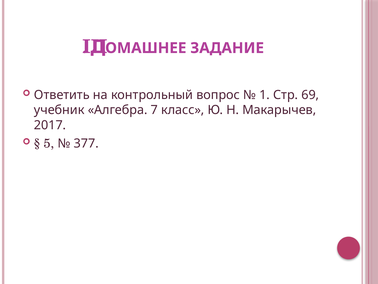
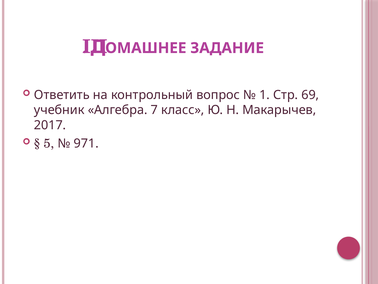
377: 377 -> 971 (86, 143)
